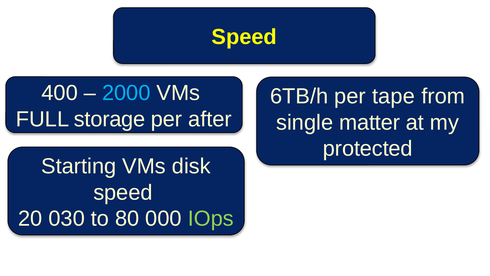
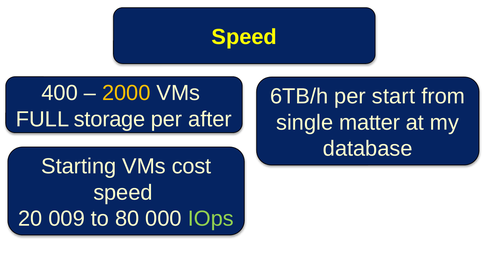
2000 colour: light blue -> yellow (126, 93)
tape: tape -> start (394, 96)
protected: protected -> database (368, 148)
disk: disk -> cost (191, 166)
030: 030 -> 009 (67, 218)
